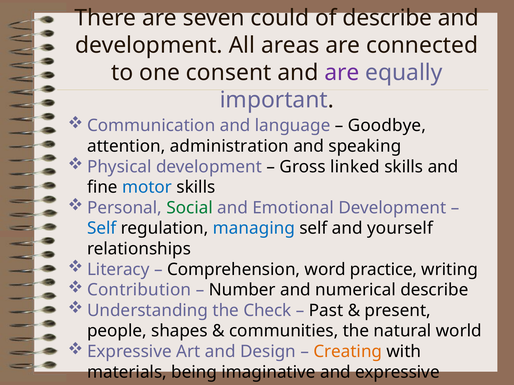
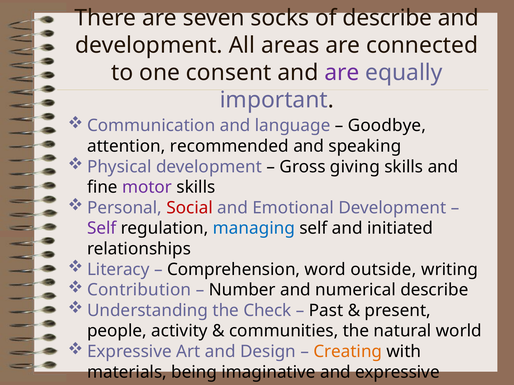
could: could -> socks (280, 18)
administration: administration -> recommended (229, 146)
linked: linked -> giving (355, 167)
motor colour: blue -> purple (147, 187)
Social colour: green -> red (190, 208)
Self colour: blue -> purple (102, 229)
yourself: yourself -> initiated (400, 229)
practice: practice -> outside (383, 270)
shapes: shapes -> activity (179, 331)
